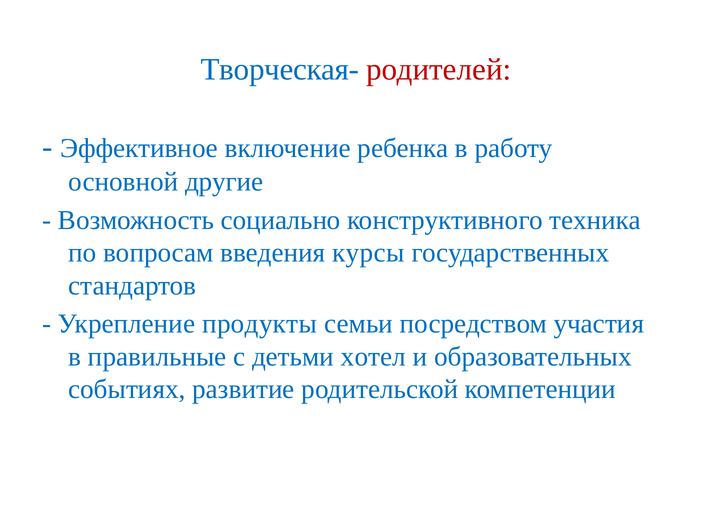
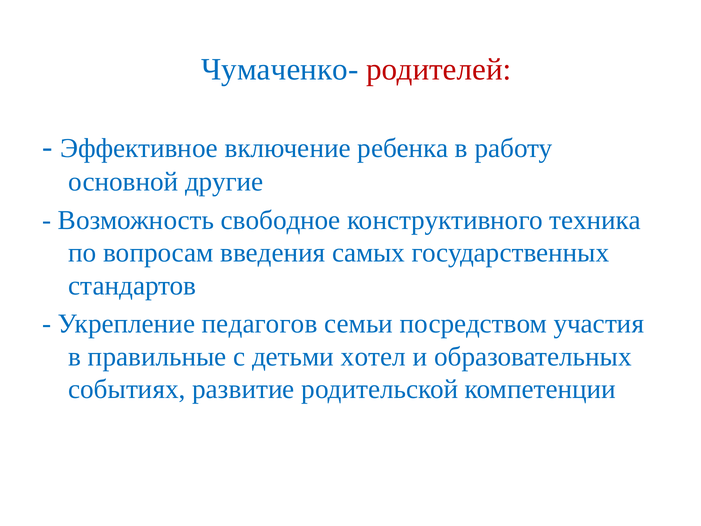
Творческая-: Творческая- -> Чумаченко- (280, 69)
социально: социально -> свободное (281, 220)
курсы: курсы -> самых (369, 253)
продукты: продукты -> педагогов (260, 324)
